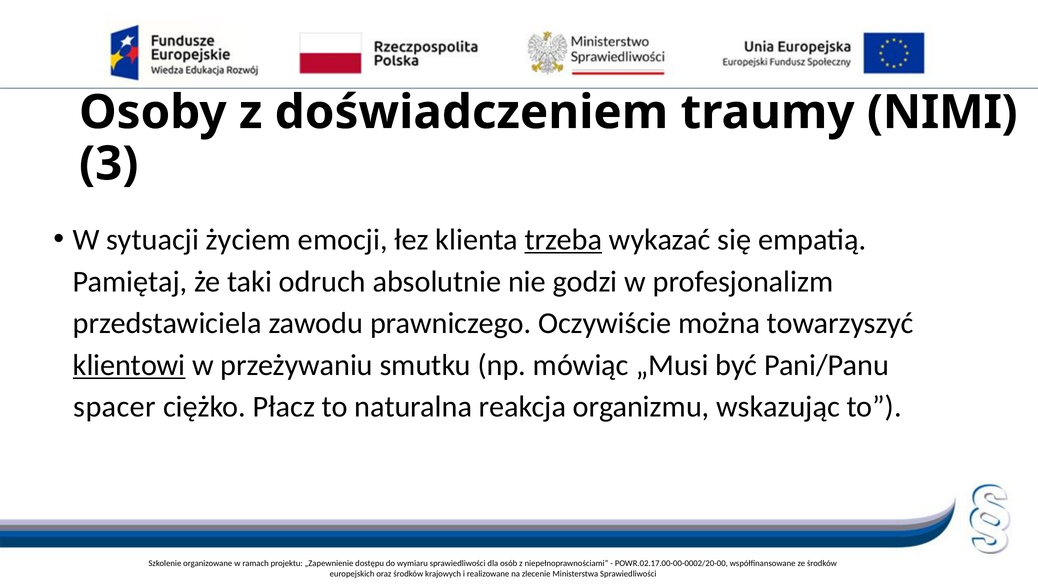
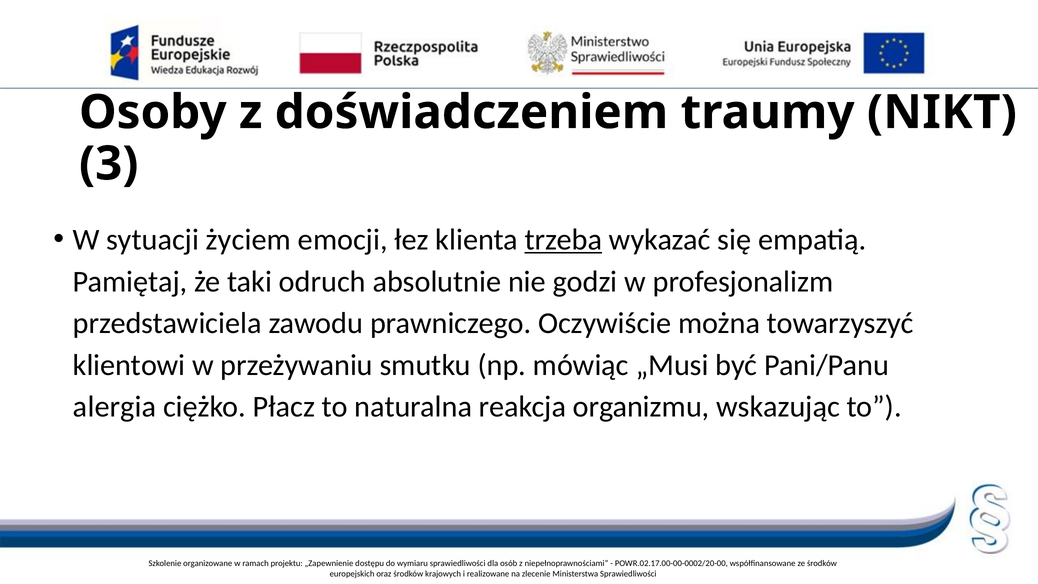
NIMI: NIMI -> NIKT (942, 112)
klientowi underline: present -> none (129, 365)
spacer: spacer -> alergia (115, 407)
